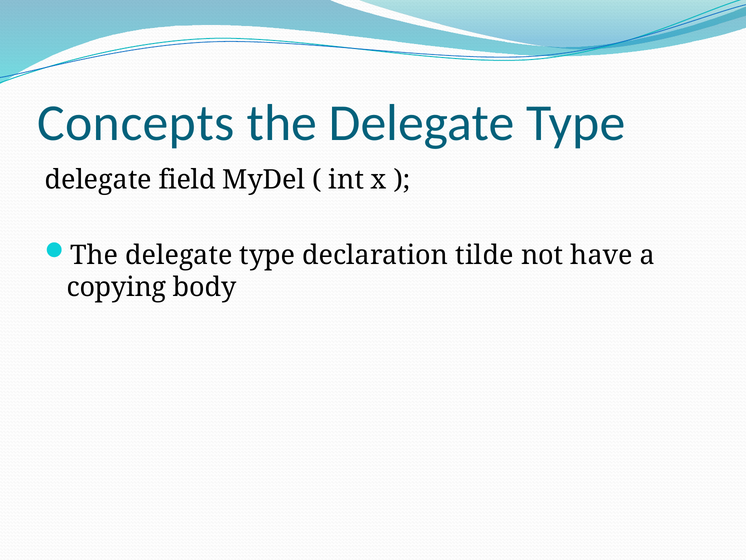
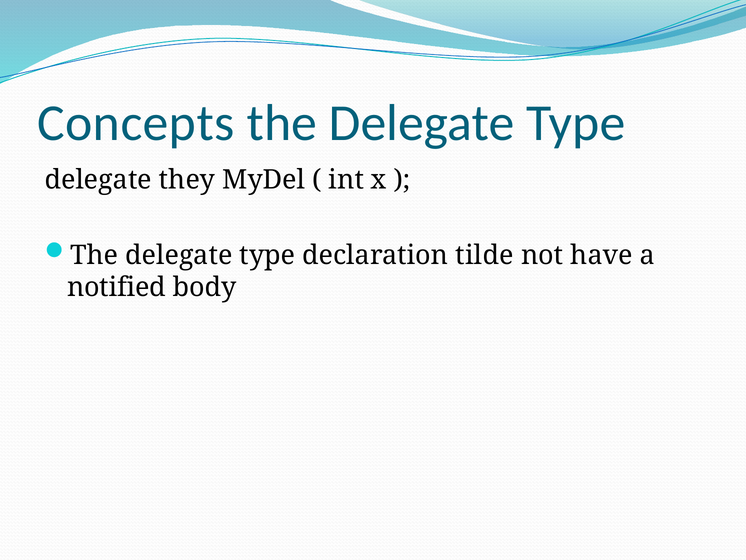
field: field -> they (187, 180)
copying: copying -> notified (116, 287)
